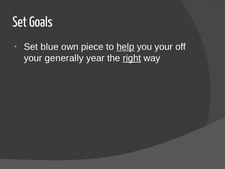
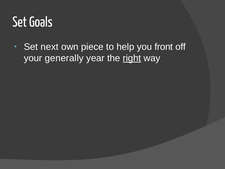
blue: blue -> next (50, 47)
help underline: present -> none (125, 47)
you your: your -> front (164, 47)
